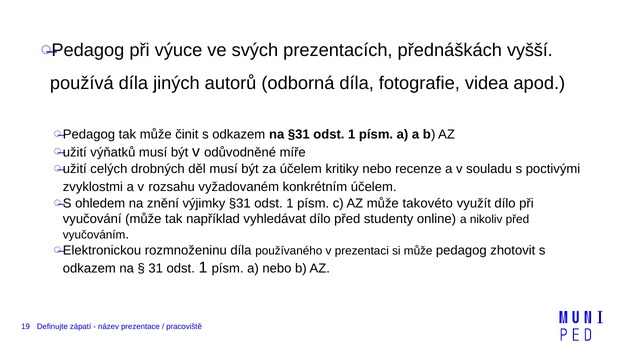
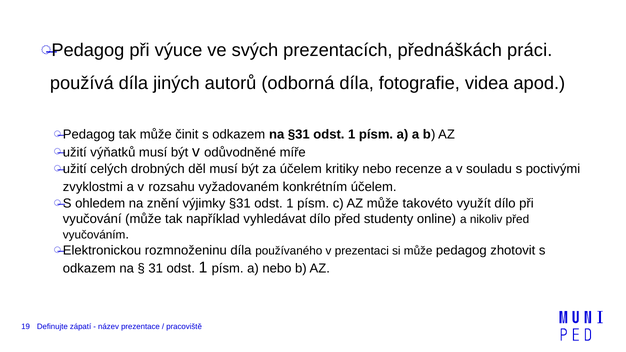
vyšší: vyšší -> práci (530, 50)
